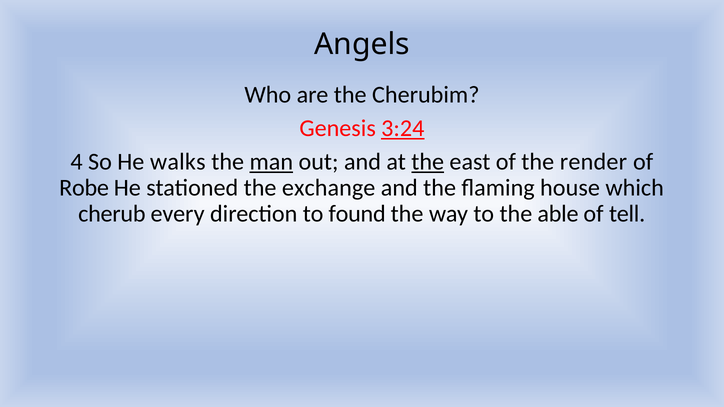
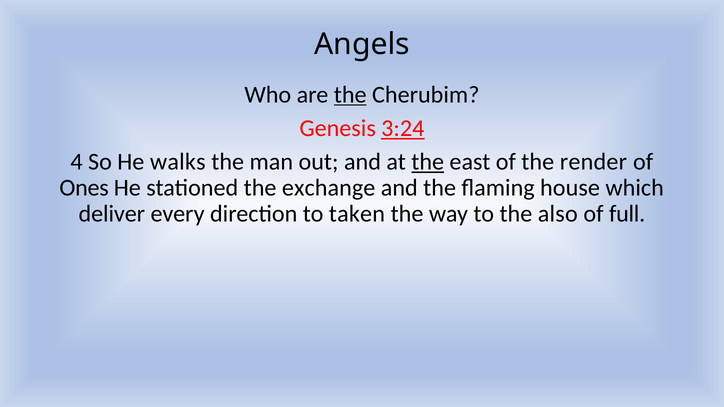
the underline: none -> present (350, 95)
man underline: present -> none (271, 162)
Robe: Robe -> Ones (84, 188)
cherub: cherub -> deliver (112, 214)
found: found -> taken (357, 214)
able: able -> also (558, 214)
tell: tell -> full (627, 214)
